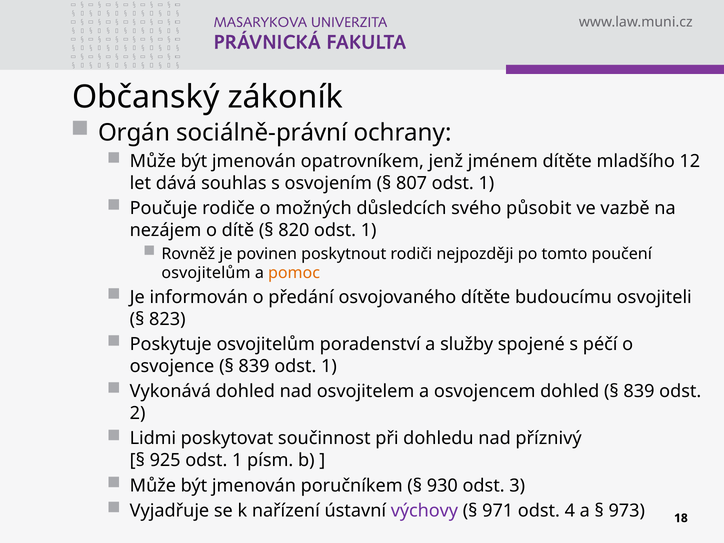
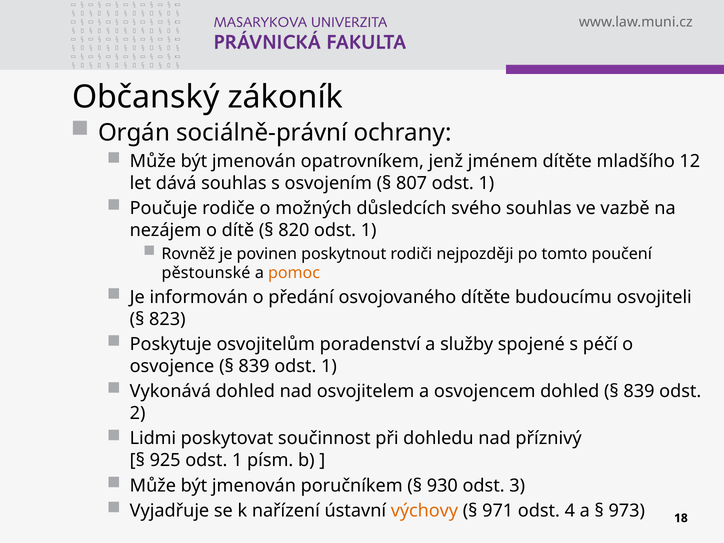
svého působit: působit -> souhlas (539, 208)
osvojitelům: osvojitelům -> pěstounské (206, 273)
výchovy colour: purple -> orange (424, 511)
